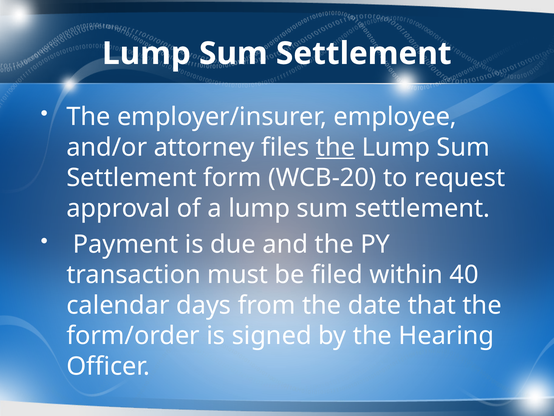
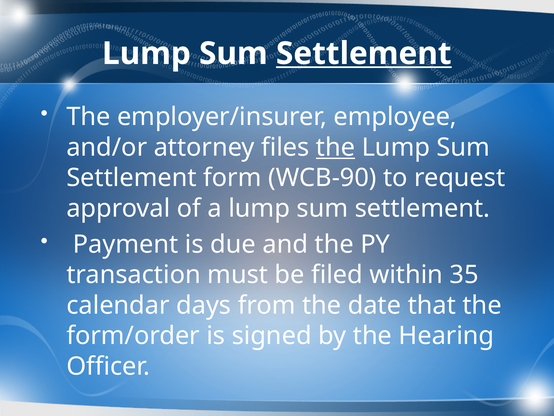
Settlement underline: none -> present (364, 53)
WCB-20: WCB-20 -> WCB-90 (322, 178)
40: 40 -> 35 (464, 275)
